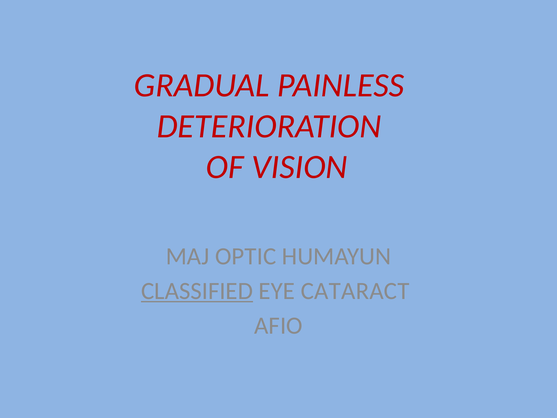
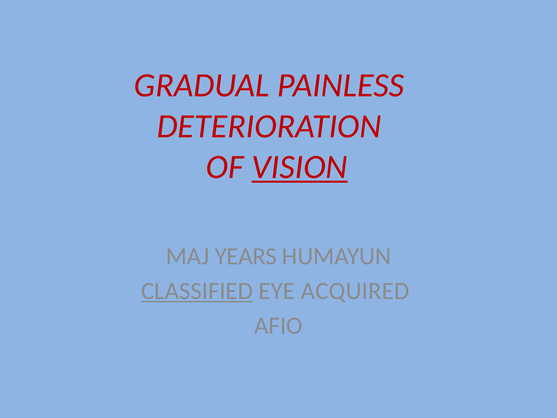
VISION underline: none -> present (300, 167)
OPTIC: OPTIC -> YEARS (246, 256)
CATARACT: CATARACT -> ACQUIRED (355, 291)
